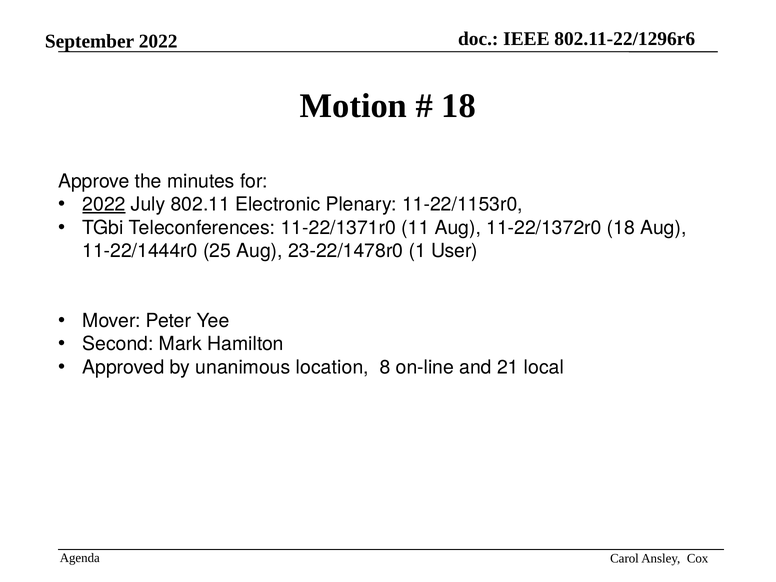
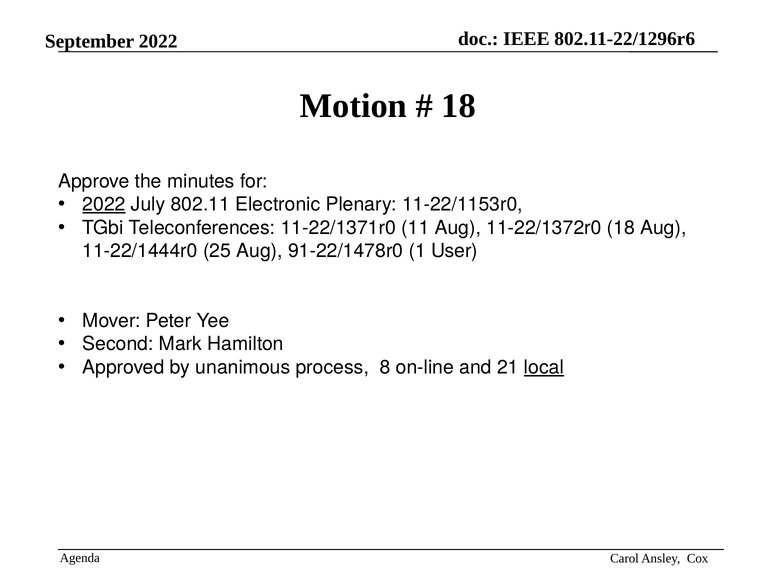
23-22/1478r0: 23-22/1478r0 -> 91-22/1478r0 (346, 251)
location: location -> process (332, 367)
local underline: none -> present (544, 367)
